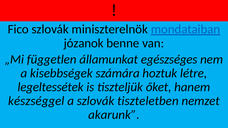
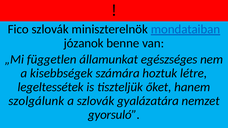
készséggel: készséggel -> szolgálunk (36, 101)
tiszteletben: tiszteletben -> gyalázatára (148, 101)
akarunk: akarunk -> gyorsuló (114, 115)
